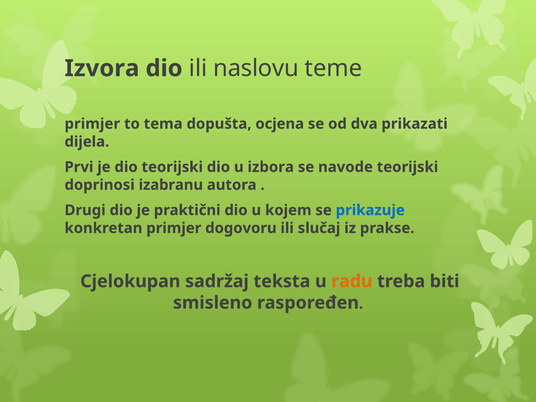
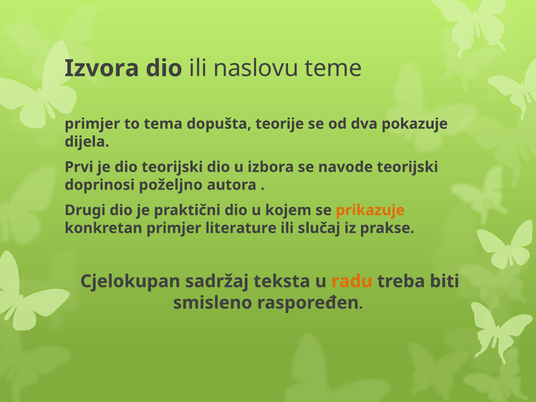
ocjena: ocjena -> teorije (280, 124)
prikazati: prikazati -> pokazuje (415, 124)
izabranu: izabranu -> poželjno (171, 185)
prikazuje colour: blue -> orange (370, 210)
dogovoru: dogovoru -> literature (241, 228)
